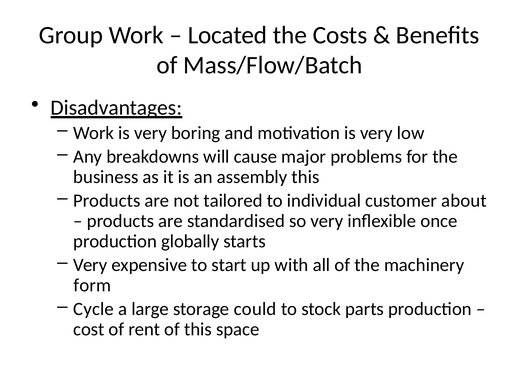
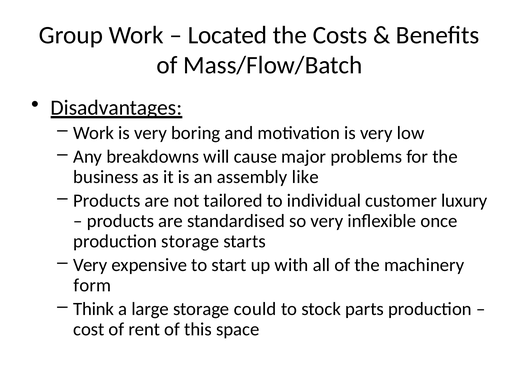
assembly this: this -> like (305, 177)
about: about -> luxury (464, 201)
production globally: globally -> storage (190, 241)
Cycle: Cycle -> Think (94, 309)
